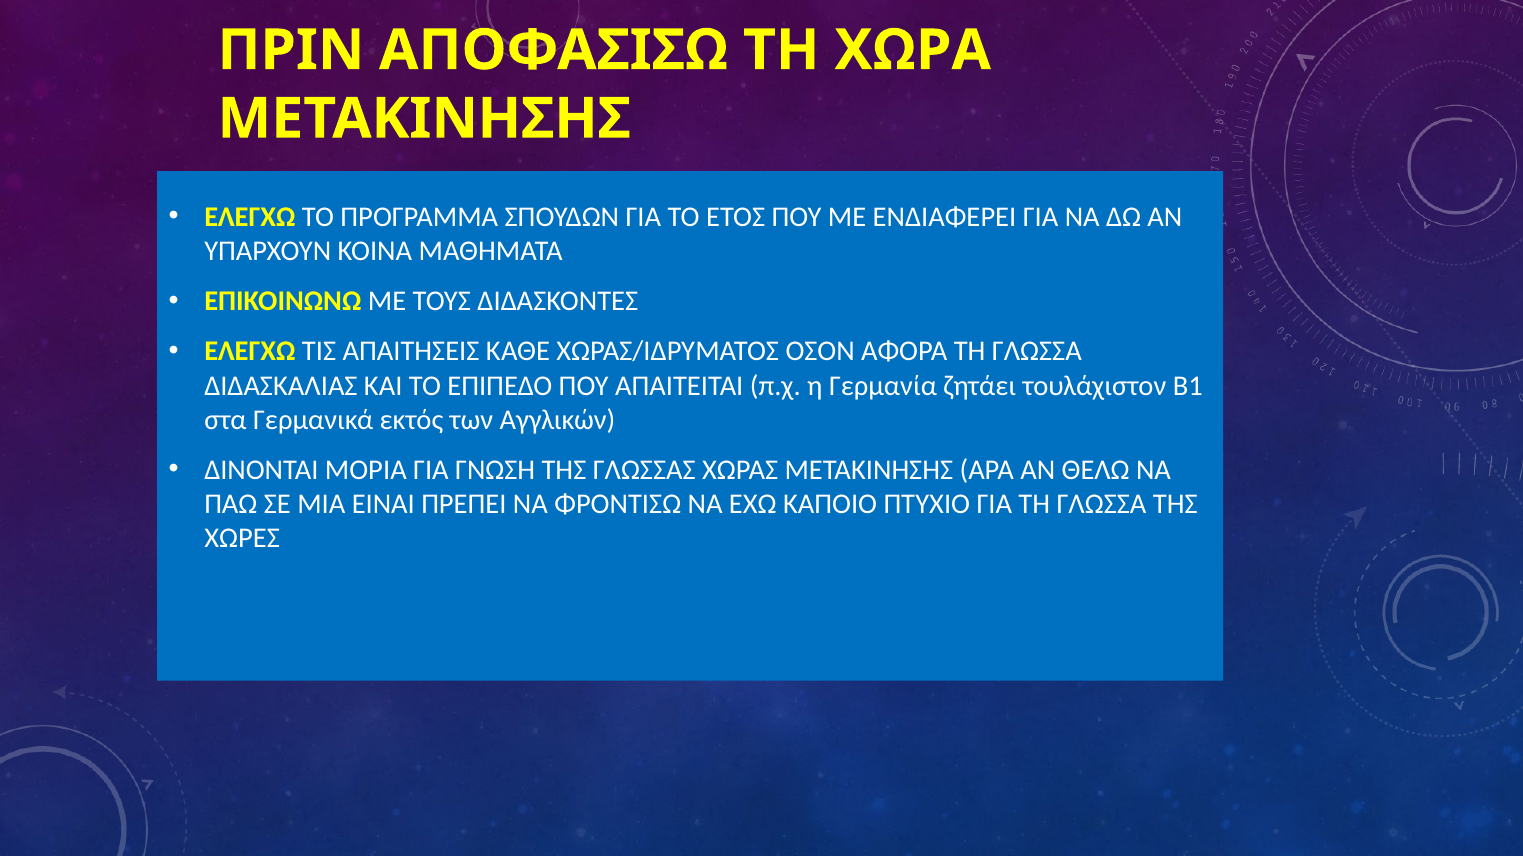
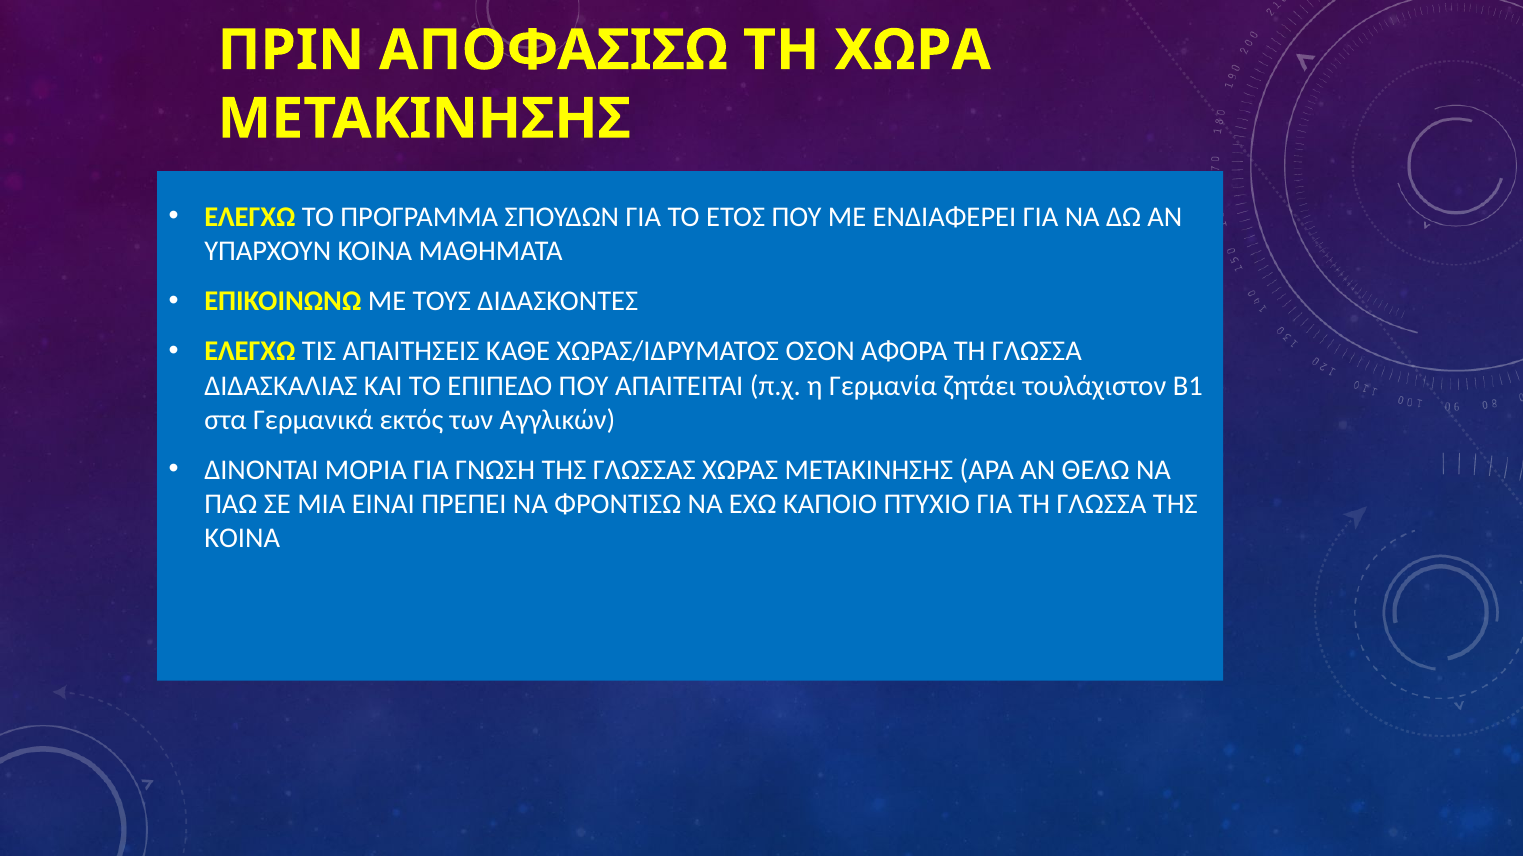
ΧΩΡΕΣ: ΧΩΡΕΣ -> ΚΟΙΝΑ (242, 539)
